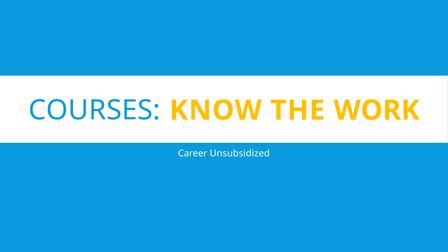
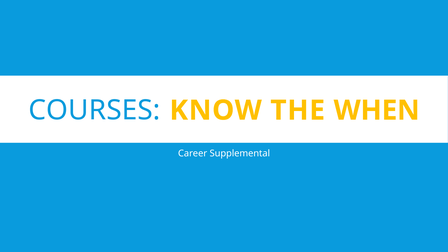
WORK: WORK -> WHEN (377, 110)
Unsubsidized: Unsubsidized -> Supplemental (240, 154)
